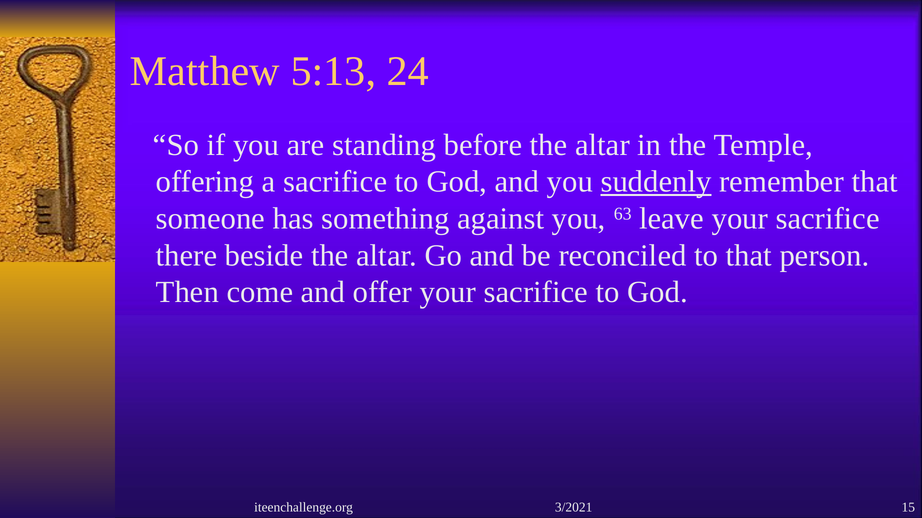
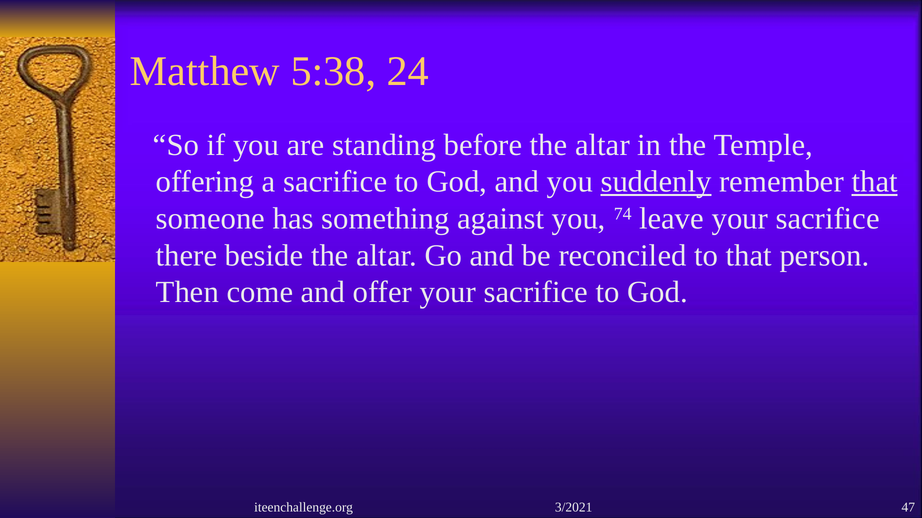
5:13: 5:13 -> 5:38 (333, 72)
that underline: none -> present (875, 182)
63: 63 -> 74 (623, 214)
15: 15 -> 47 (908, 508)
